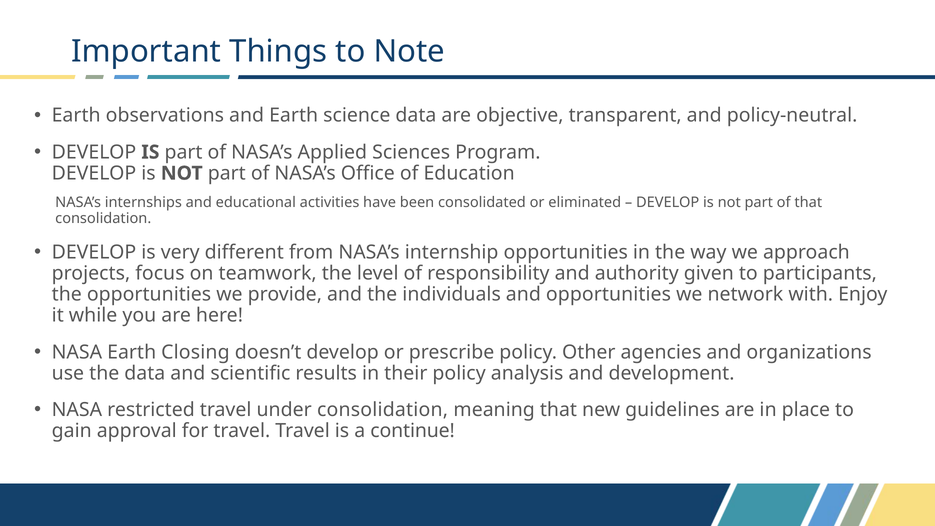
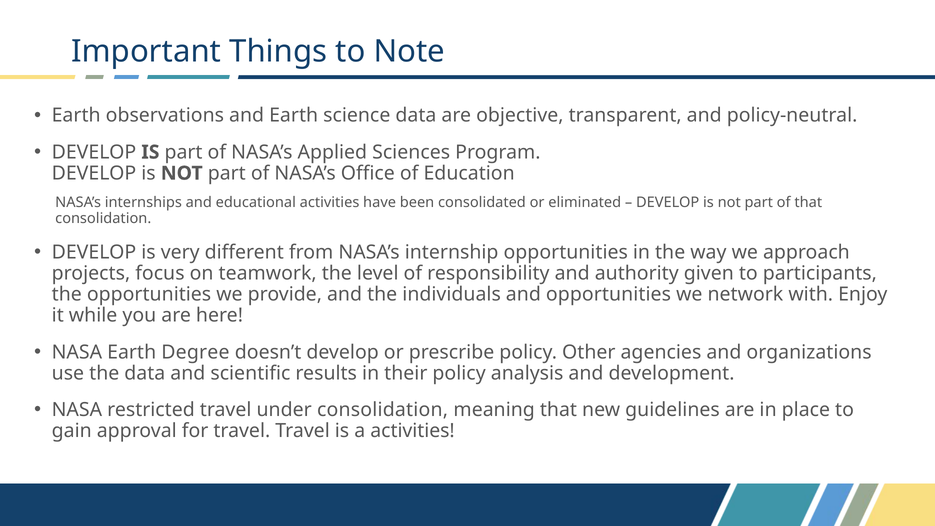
Closing: Closing -> Degree (195, 352)
a continue: continue -> activities (413, 431)
